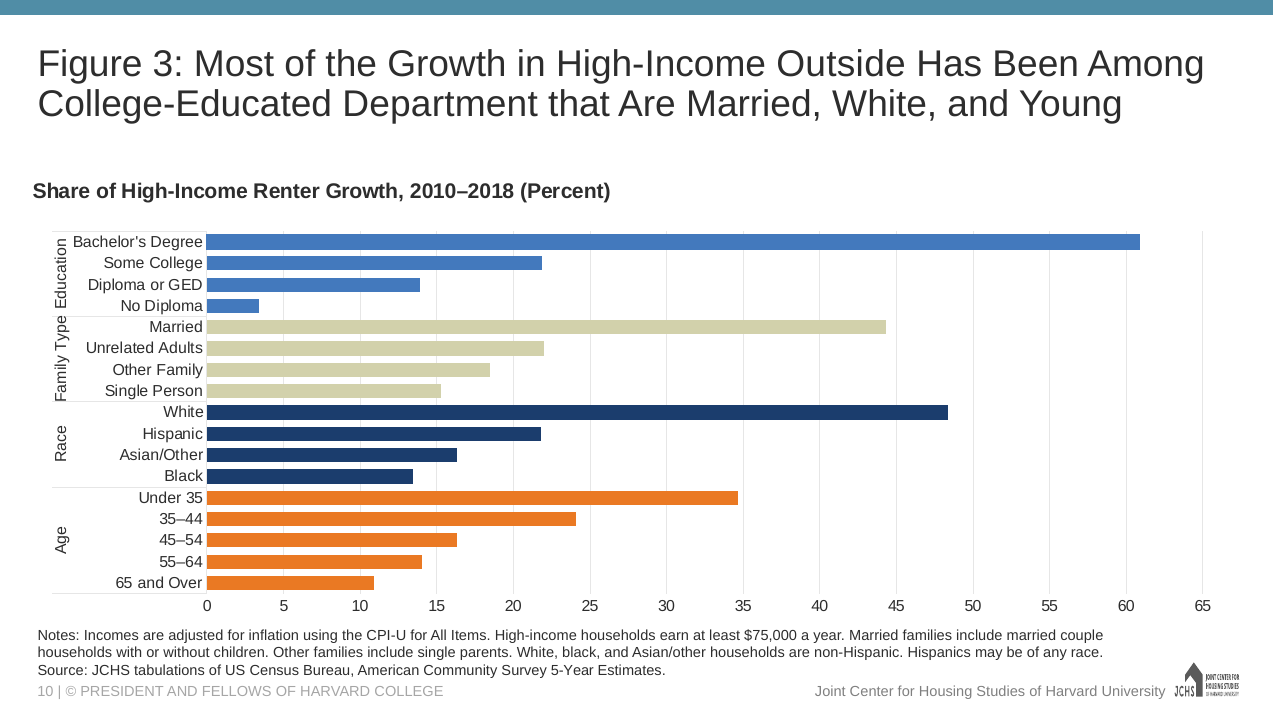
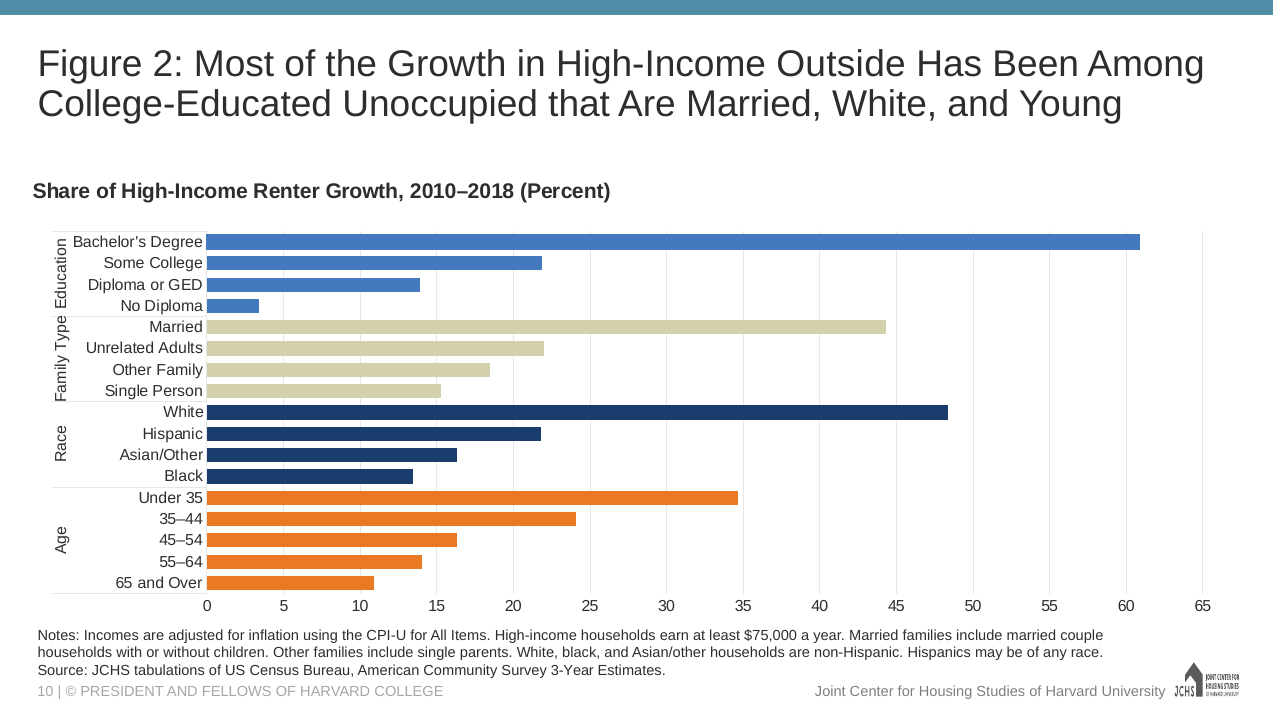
3: 3 -> 2 (168, 64)
Department: Department -> Unoccupied (440, 104)
5-Year: 5-Year -> 3-Year (572, 671)
